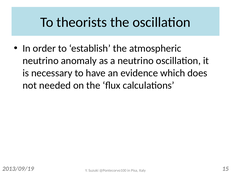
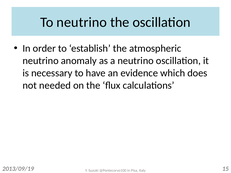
To theorists: theorists -> neutrino (82, 22)
